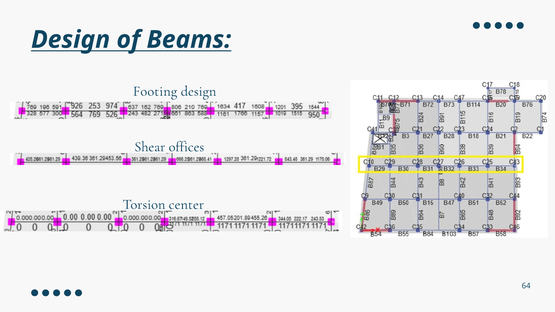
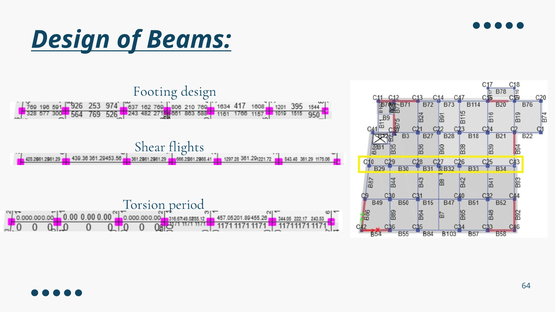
offices: offices -> flights (186, 147)
center: center -> period (186, 204)
